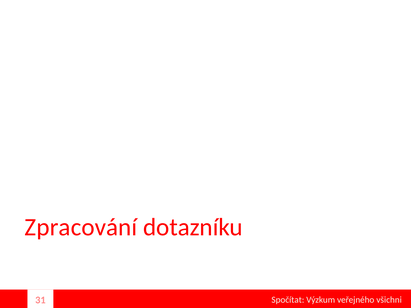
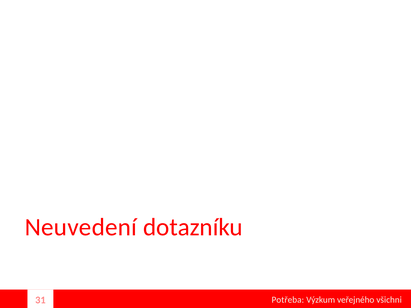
Zpracování: Zpracování -> Neuvedení (81, 227)
Spočítat: Spočítat -> Potřeba (288, 300)
